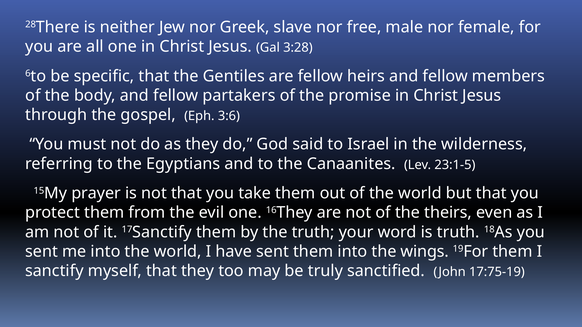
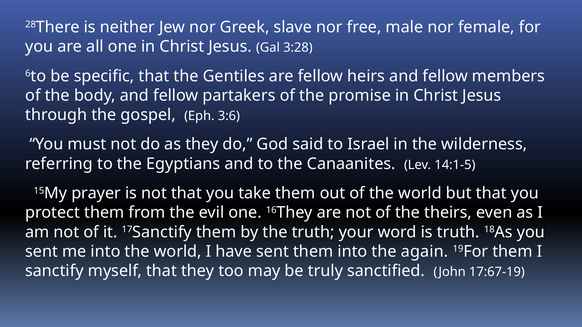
23:1-5: 23:1-5 -> 14:1-5 (455, 165)
wings: wings -> again (425, 252)
17:75-19: 17:75-19 -> 17:67-19 (497, 272)
